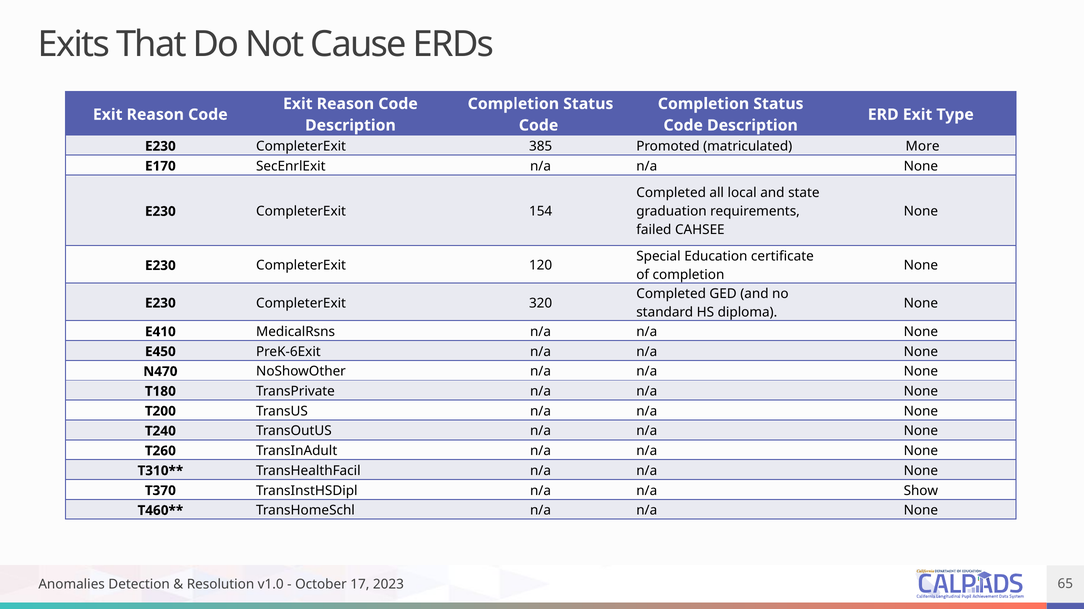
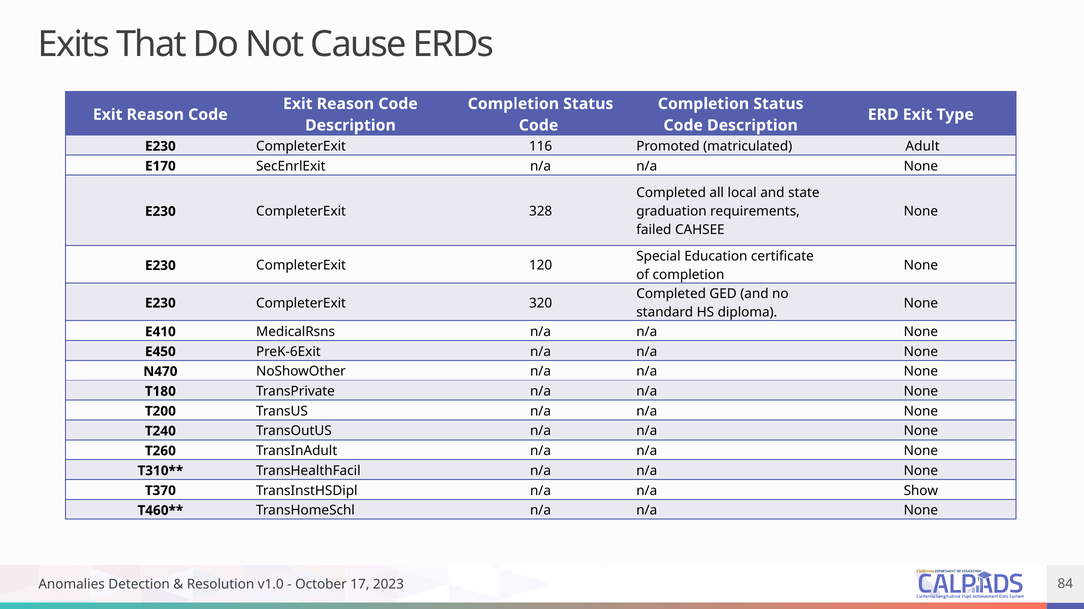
385: 385 -> 116 (541, 146)
More: More -> Adult (923, 146)
154: 154 -> 328 (541, 212)
65: 65 -> 84 (1065, 585)
